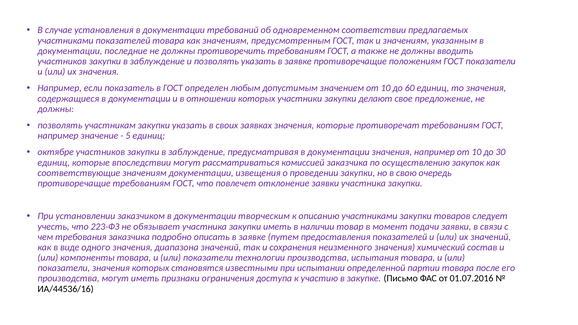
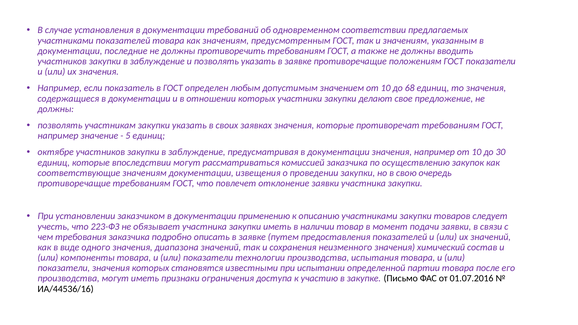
60: 60 -> 68 (410, 88)
творческим: творческим -> применению (264, 216)
